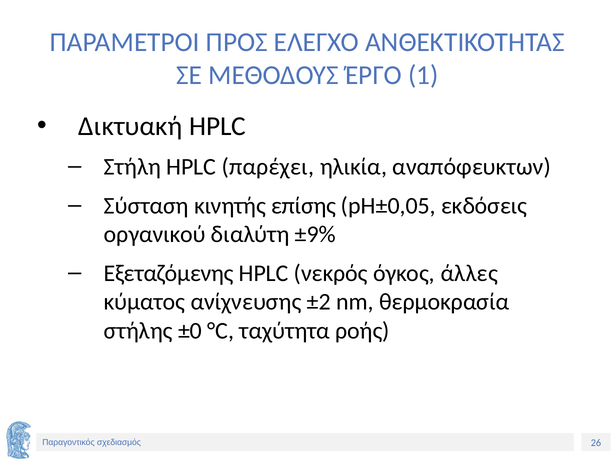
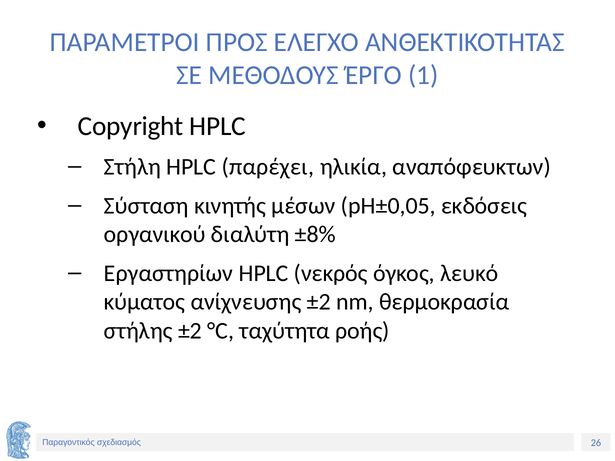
Δικτυακή: Δικτυακή -> Copyright (131, 126)
επίσης: επίσης -> μέσων (303, 206)
±9%: ±9% -> ±8% (315, 235)
Εξεταζόμενης: Εξεταζόμενης -> Εργαστηρίων (169, 273)
άλλες: άλλες -> λευκό (469, 273)
στήλης ±0: ±0 -> ±2 (190, 331)
